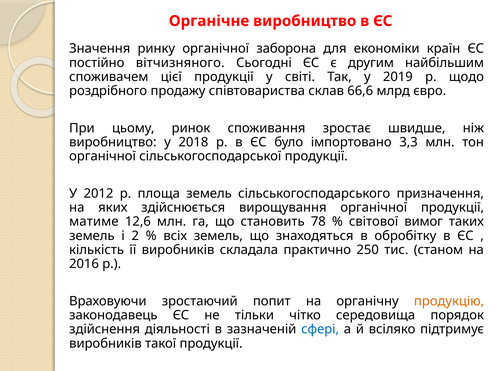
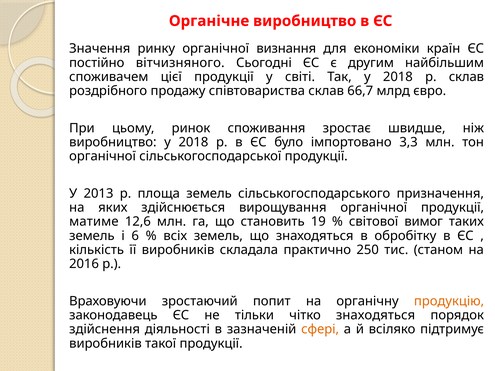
заборона: заборона -> визнання (286, 49)
Так у 2019: 2019 -> 2018 (398, 77)
р щодо: щодо -> склав (466, 77)
66,6: 66,6 -> 66,7 (360, 91)
2012: 2012 -> 2013 (99, 194)
78: 78 -> 19 (318, 222)
2: 2 -> 6 (135, 236)
чітко середовища: середовища -> знаходяться (376, 315)
сфері colour: blue -> orange (320, 330)
